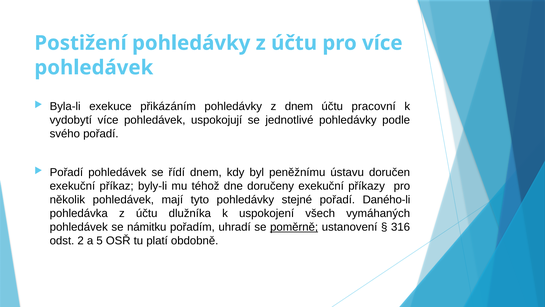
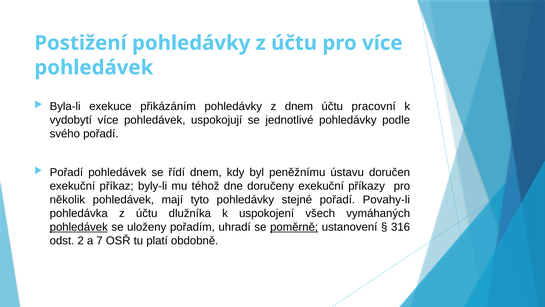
Daného-li: Daného-li -> Povahy-li (386, 199)
pohledávek underline: none -> present (79, 227)
námitku: námitku -> uloženy (147, 227)
5: 5 -> 7 (100, 240)
